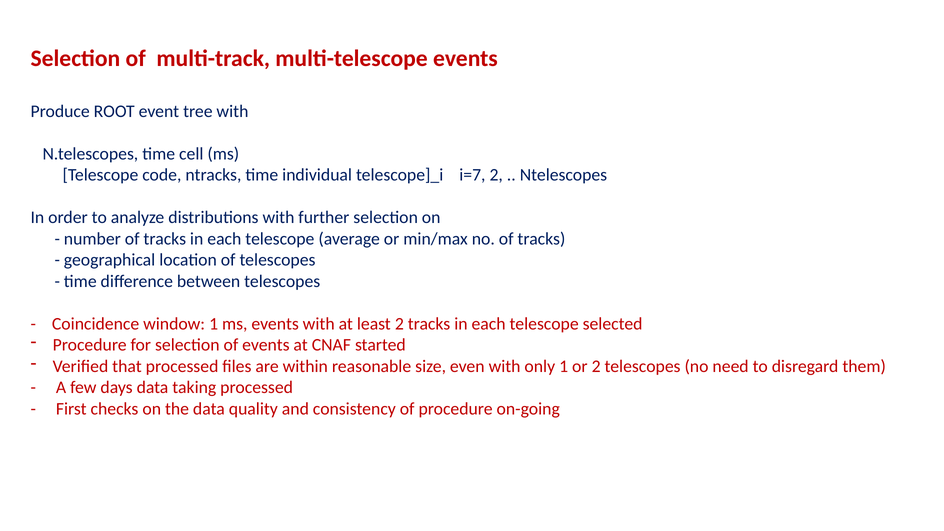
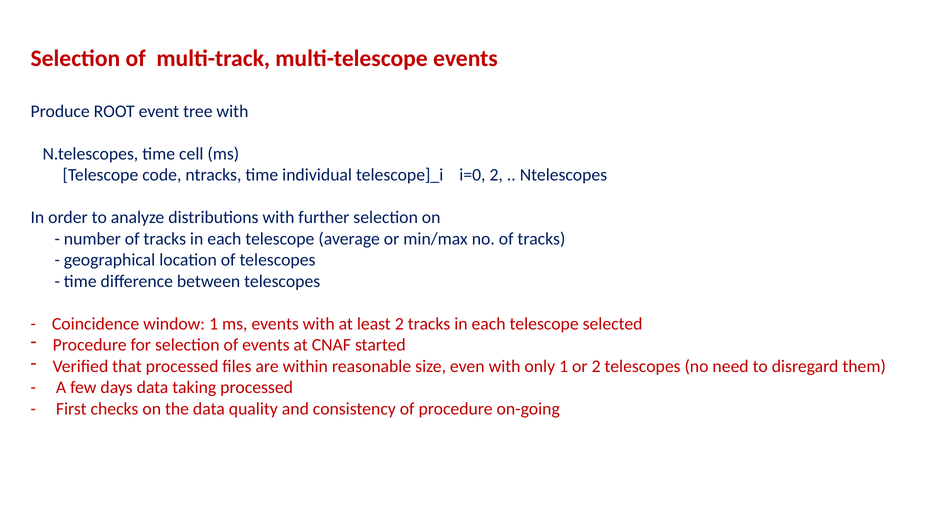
i=7: i=7 -> i=0 (472, 175)
